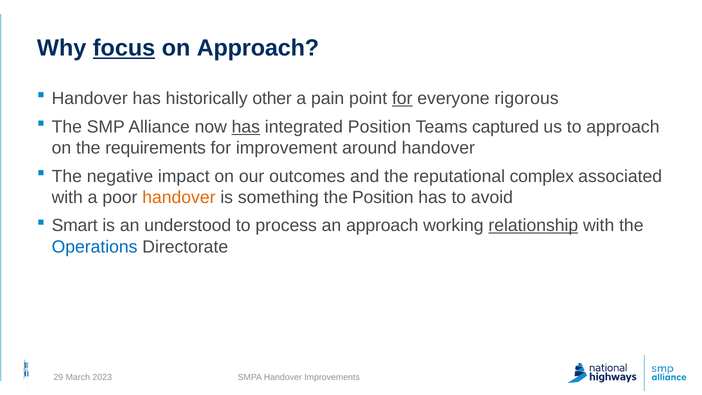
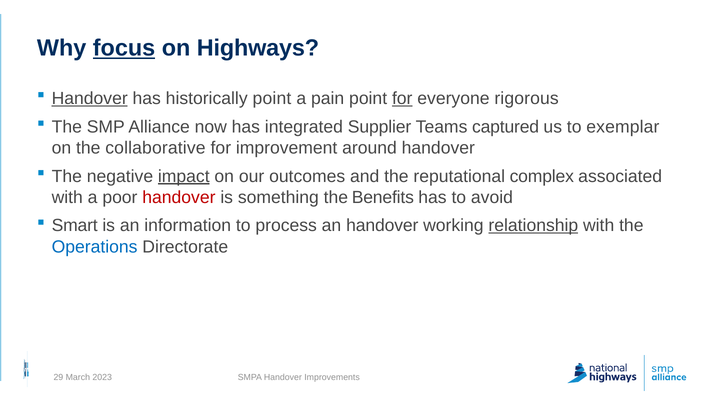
on Approach: Approach -> Highways (258, 48)
Handover underline: none -> present (90, 98)
historically other: other -> point (272, 98)
has underline: present -> none (246, 127)
integrated Position: Position -> Supplier (380, 127)
to approach: approach -> exemplar (623, 127)
requirements: requirements -> collaborative (155, 148)
impact underline: none -> present (184, 176)
handover colour: orange -> red (179, 197)
the Position: Position -> Benefits (383, 197)
understood: understood -> information (188, 226)
an approach: approach -> handover (382, 226)
